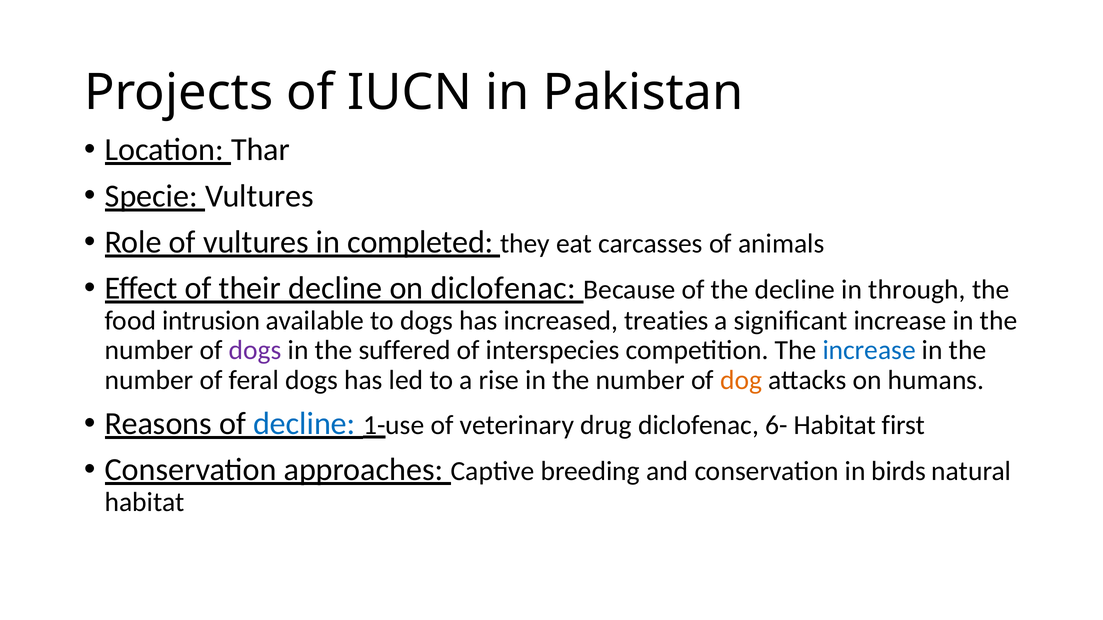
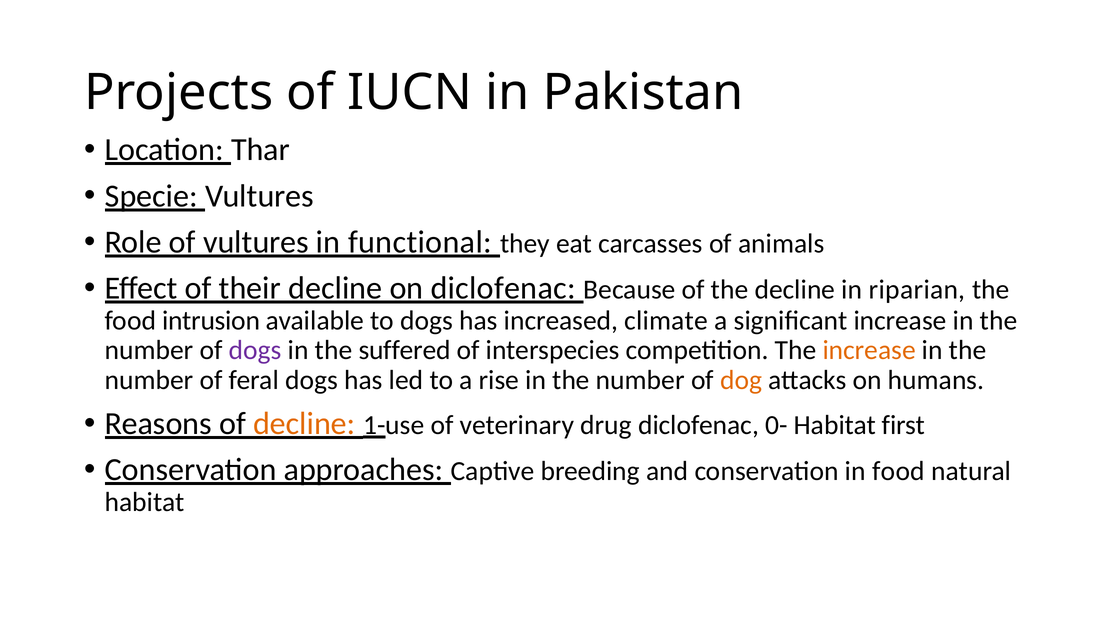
completed: completed -> functional (420, 242)
through: through -> riparian (917, 290)
treaties: treaties -> climate (666, 321)
increase colour: blue -> orange (869, 351)
decline colour: blue -> orange (304, 424)
6-: 6- -> 0- (776, 425)
in birds: birds -> food (898, 472)
